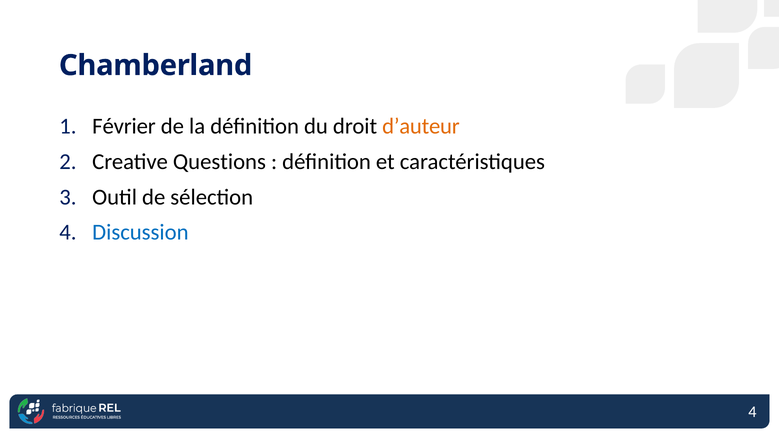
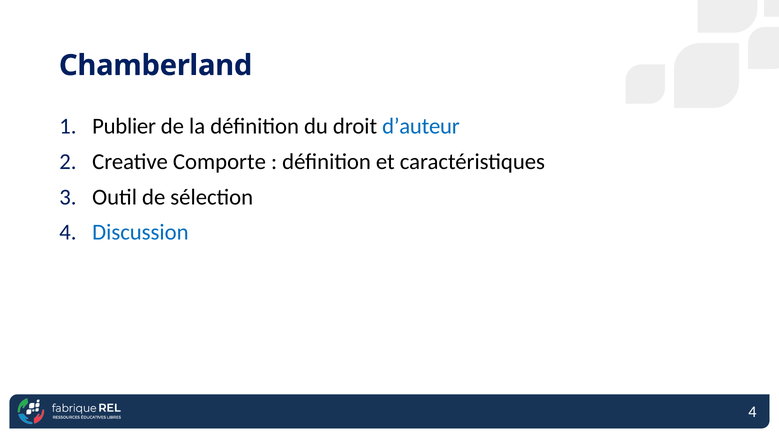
Février: Février -> Publier (124, 126)
d’auteur colour: orange -> blue (421, 126)
Questions: Questions -> Comporte (219, 162)
